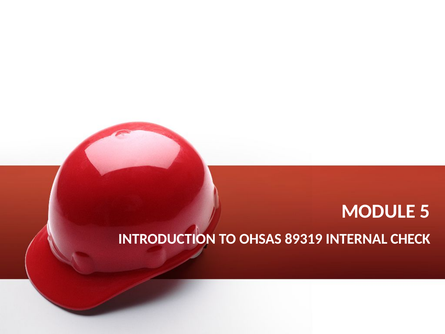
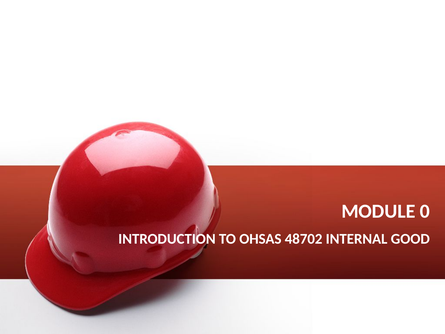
5: 5 -> 0 (425, 211)
89319: 89319 -> 48702 (304, 239)
CHECK: CHECK -> GOOD (410, 239)
